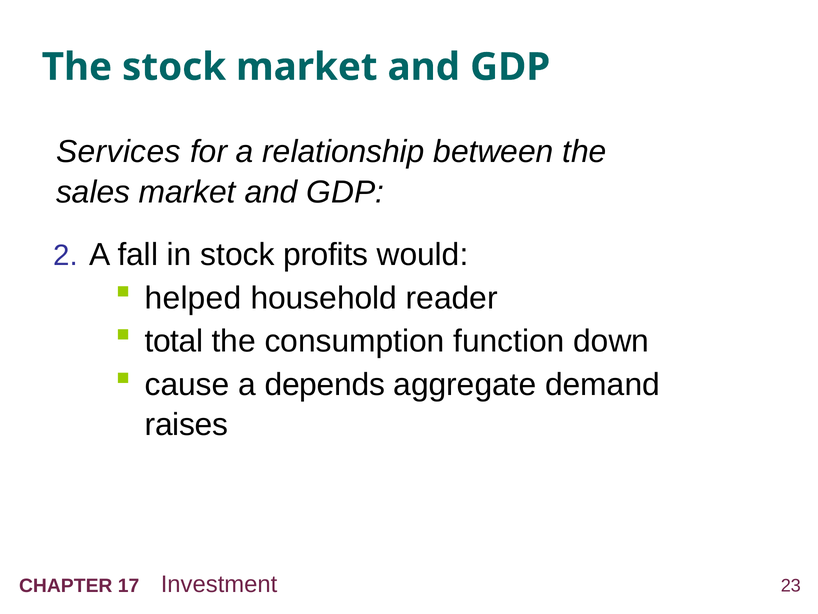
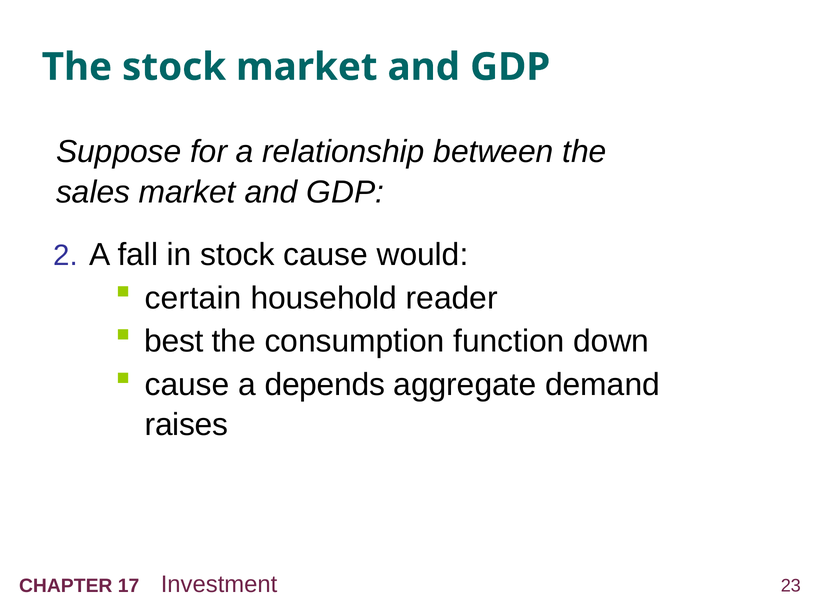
Services: Services -> Suppose (119, 152)
stock profits: profits -> cause (326, 255)
helped: helped -> certain (193, 298)
total: total -> best (174, 341)
